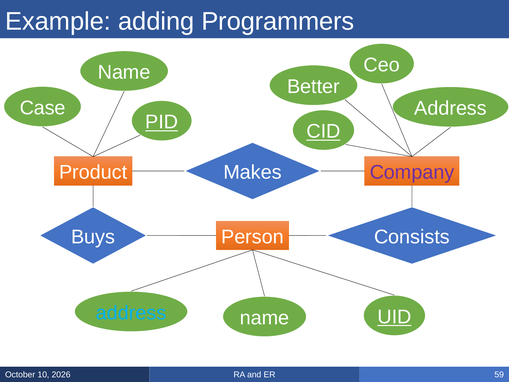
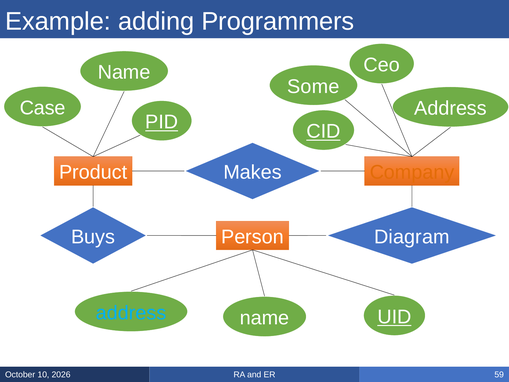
Better: Better -> Some (313, 86)
Company colour: purple -> orange (412, 172)
Consists: Consists -> Diagram (412, 237)
